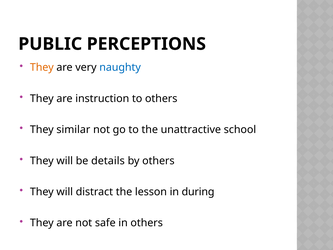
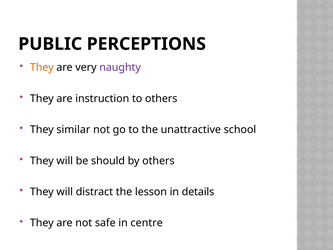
naughty colour: blue -> purple (120, 67)
details: details -> should (108, 161)
during: during -> details (198, 192)
in others: others -> centre (147, 223)
